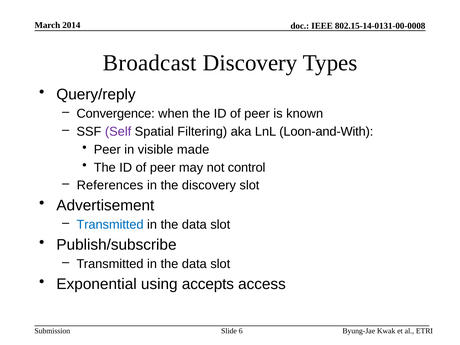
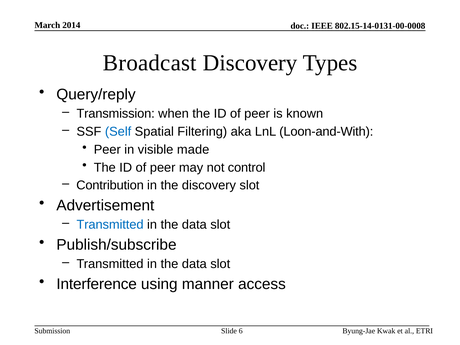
Convergence: Convergence -> Transmission (116, 114)
Self colour: purple -> blue (118, 132)
References: References -> Contribution (110, 185)
Exponential: Exponential -> Interference (97, 284)
accepts: accepts -> manner (208, 284)
